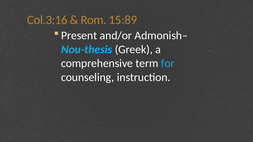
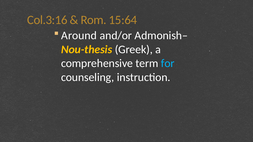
15:89: 15:89 -> 15:64 (123, 20)
Present: Present -> Around (79, 36)
Nou-thesis colour: light blue -> yellow (87, 50)
